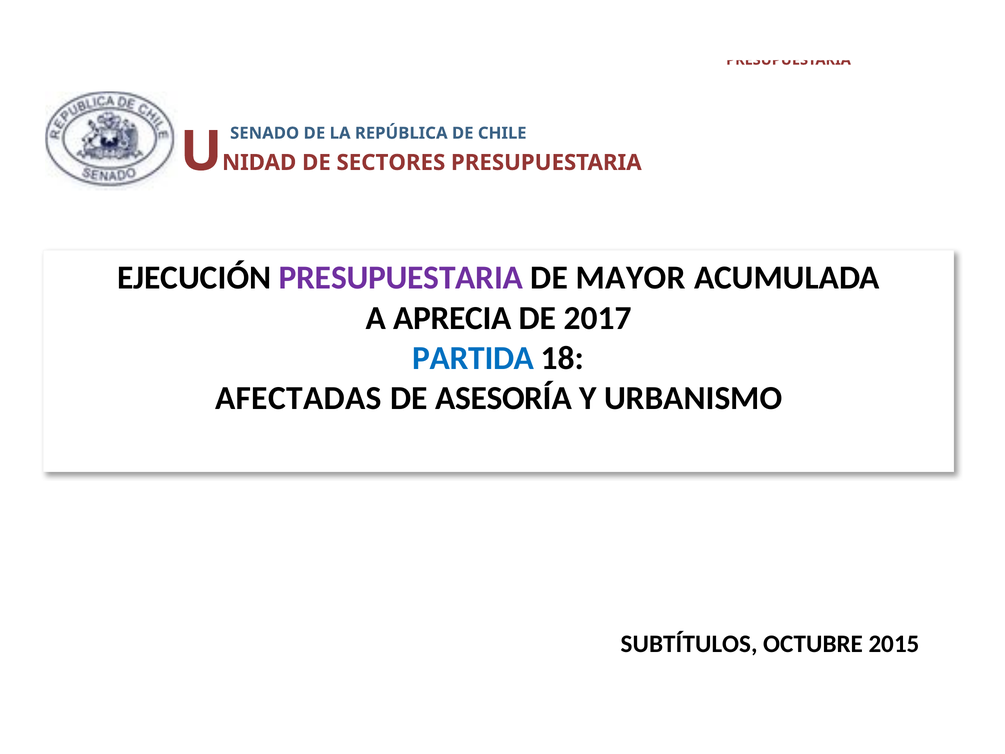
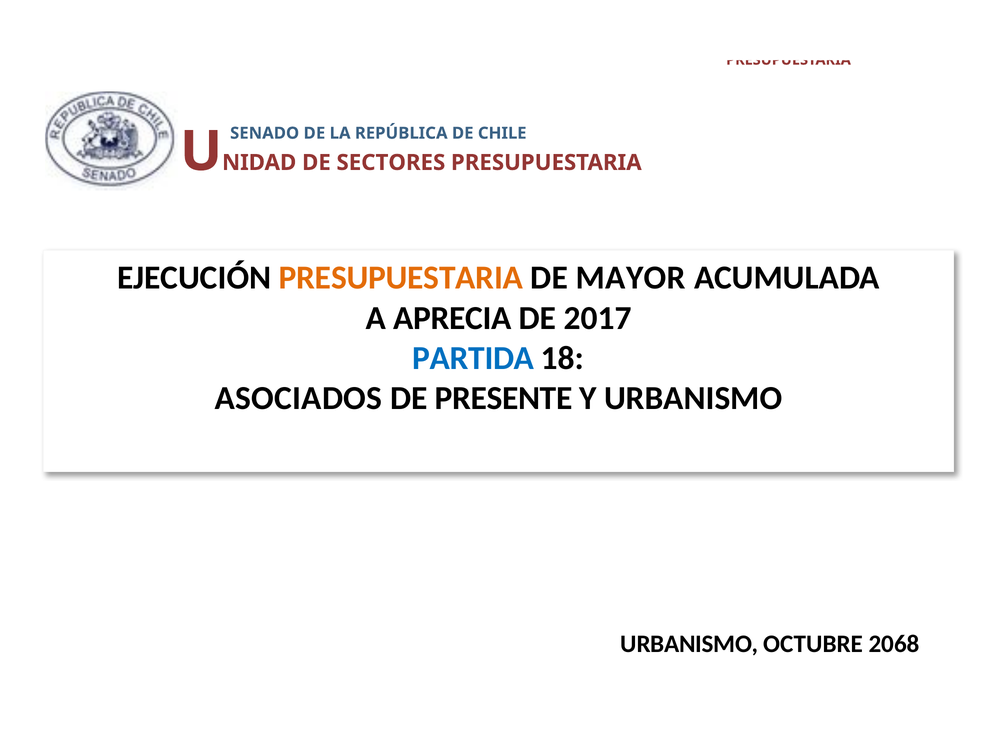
PRESUPUESTARIA colour: purple -> orange (401, 278)
AFECTADAS: AFECTADAS -> ASOCIADOS (298, 398)
ASESORÍA: ASESORÍA -> PRESENTE (503, 398)
SUBTÍTULOS: SUBTÍTULOS -> URBANISMO (689, 644)
2015: 2015 -> 2068 (894, 644)
